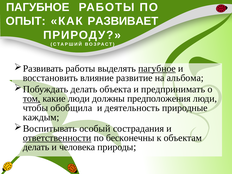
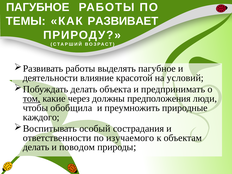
ОПЫТ: ОПЫТ -> ТЕМЫ (26, 21)
пагубное underline: present -> none (157, 69)
восстановить: восстановить -> деятельности (50, 78)
развитие: развитие -> красотой (134, 78)
альбома: альбома -> условий (185, 78)
какие люди: люди -> через (79, 99)
деятельность: деятельность -> преумножить (132, 108)
каждым: каждым -> каждого (41, 117)
ответственности underline: present -> none (57, 138)
бесконечны: бесконечны -> изучаемого (130, 138)
человека: человека -> поводом (77, 147)
